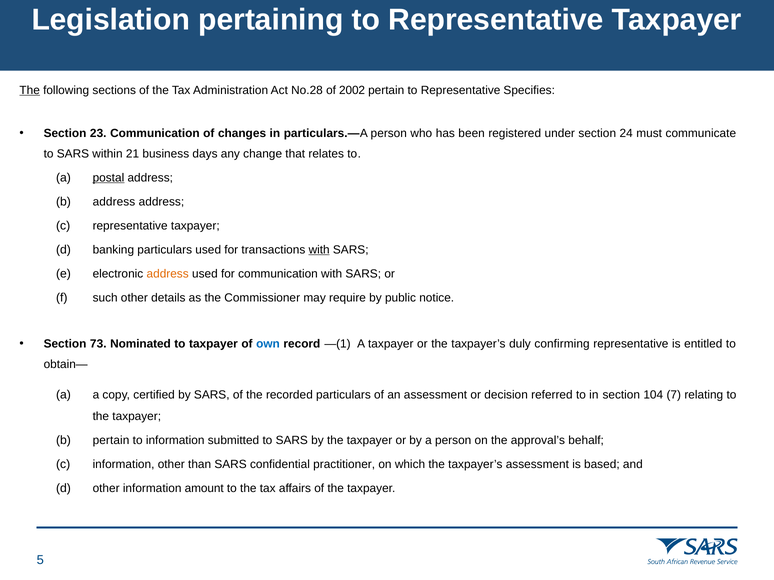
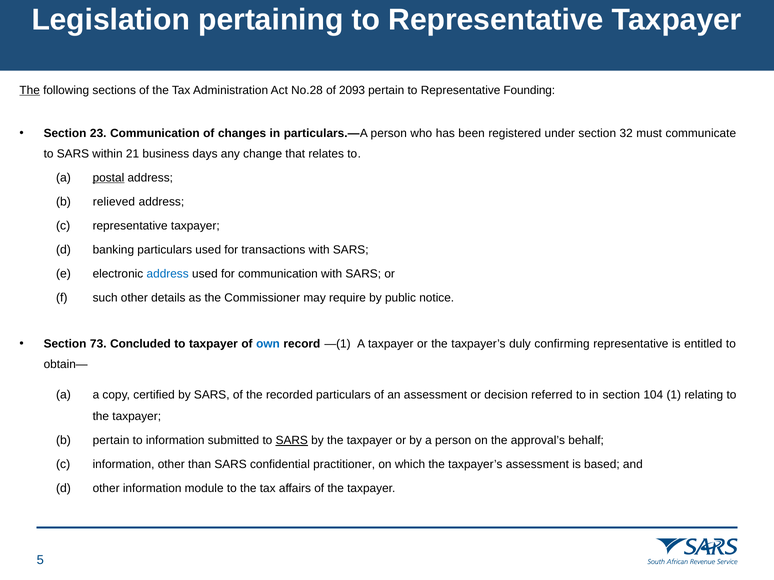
2002: 2002 -> 2093 (352, 90)
Specifies: Specifies -> Founding (529, 90)
24: 24 -> 32 (626, 133)
address: address -> relieved (114, 202)
with underline: present -> none (319, 250)
address colour: orange -> blue (168, 274)
Nominated: Nominated -> Concluded (140, 344)
7: 7 -> 1 (674, 395)
SARS underline: none -> present (292, 441)
amount: amount -> module (204, 489)
